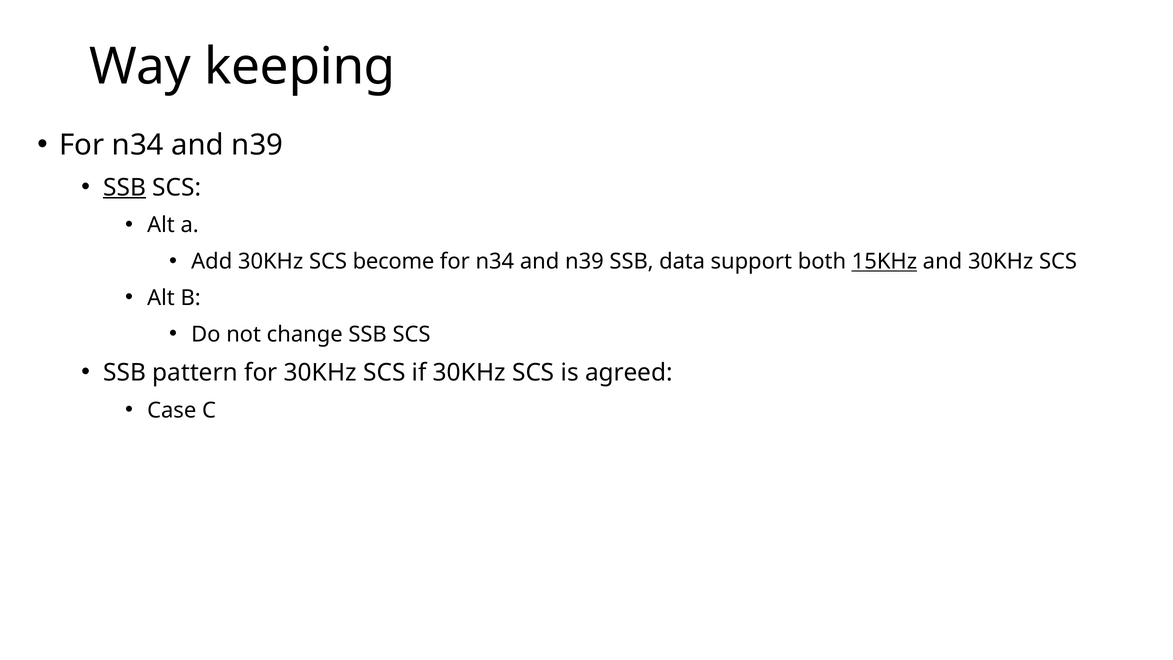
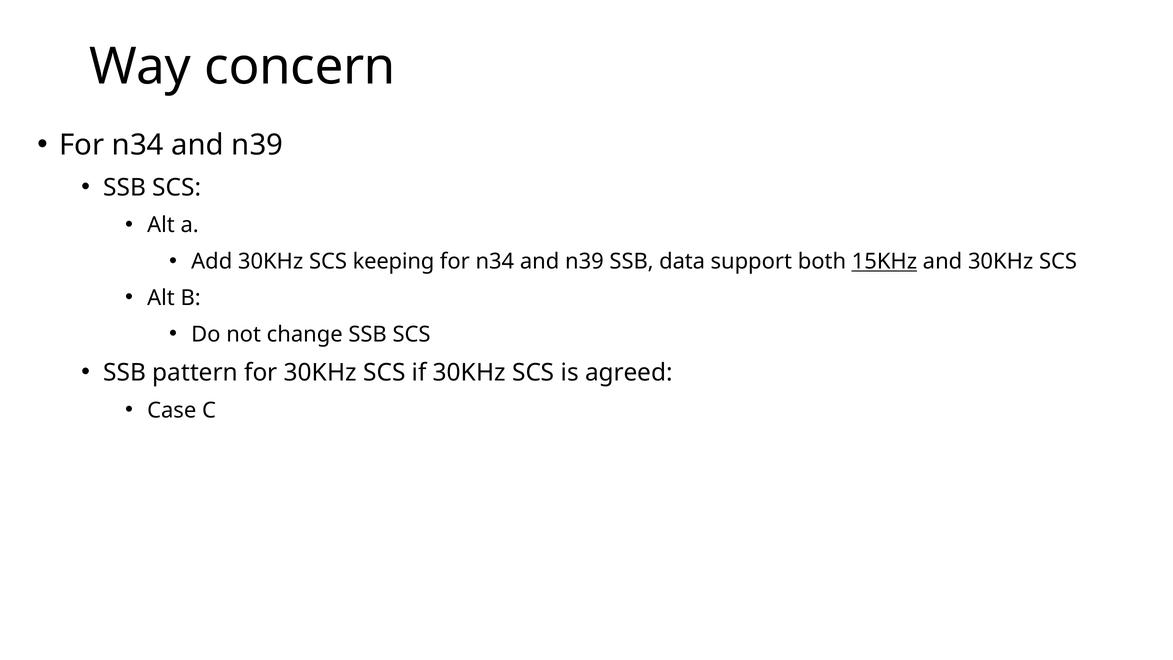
keeping: keeping -> concern (300, 67)
SSB underline: present -> none (125, 187)
become: become -> keeping (393, 261)
